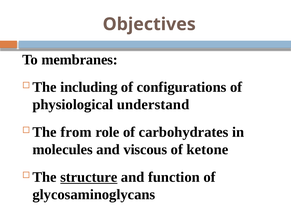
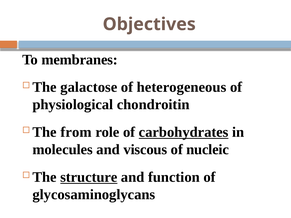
including: including -> galactose (89, 87)
configurations: configurations -> heterogeneous (182, 87)
understand: understand -> chondroitin (153, 105)
carbohydrates underline: none -> present (184, 132)
ketone: ketone -> nucleic (208, 150)
